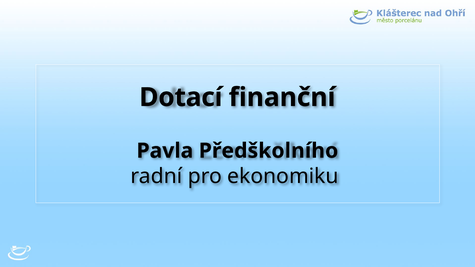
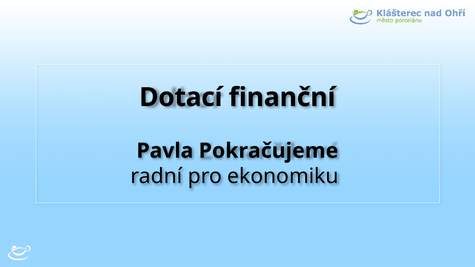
Předškolního: Předškolního -> Pokračujeme (268, 151)
